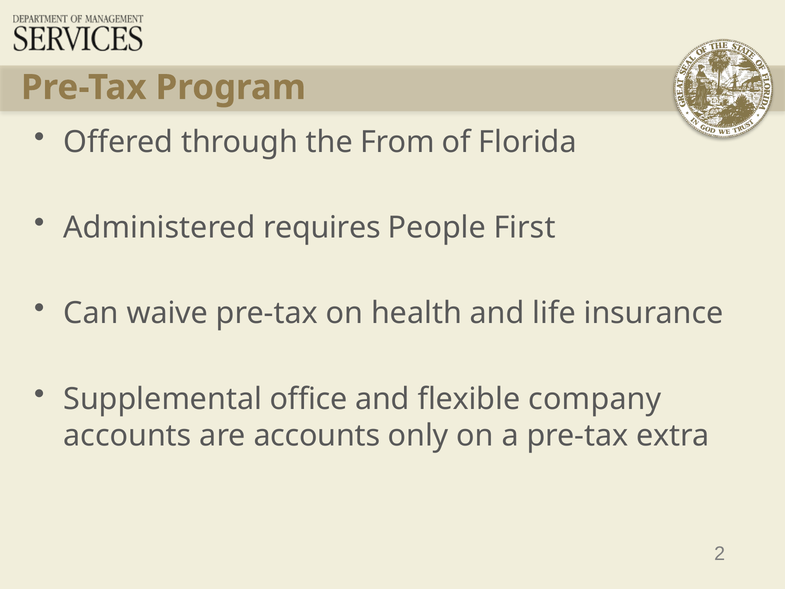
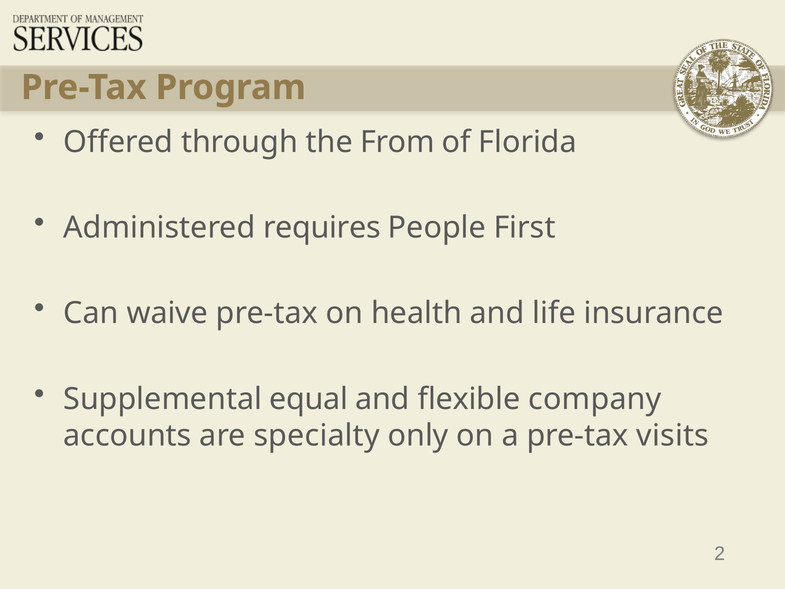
office: office -> equal (309, 399)
are accounts: accounts -> specialty (317, 435)
extra: extra -> visits (673, 435)
